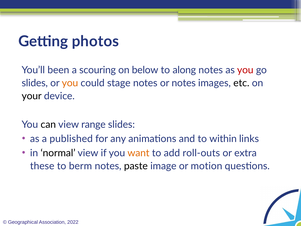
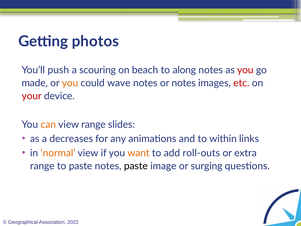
been: been -> push (58, 70)
below: below -> beach (145, 70)
slides: slides -> made (35, 83)
stage: stage -> wave (119, 83)
etc colour: black -> red (241, 83)
your colour: black -> red (32, 96)
can colour: black -> orange (48, 124)
published: published -> decreases (71, 139)
normal colour: black -> orange (58, 153)
these: these -> range (42, 166)
to berm: berm -> paste (81, 166)
motion: motion -> surging (207, 166)
